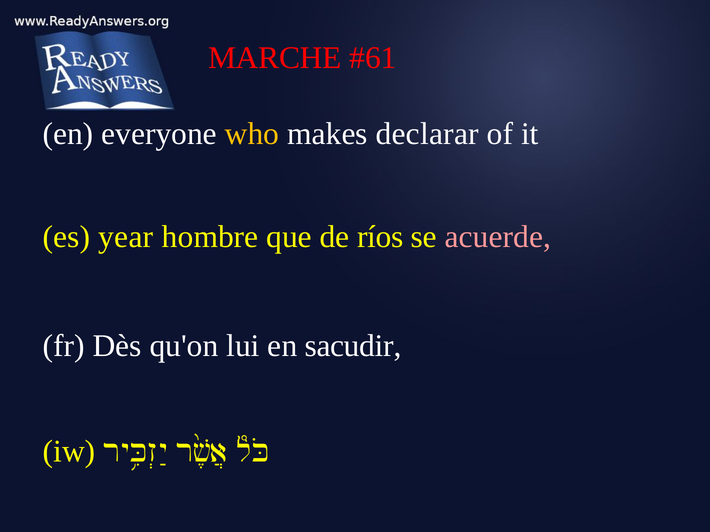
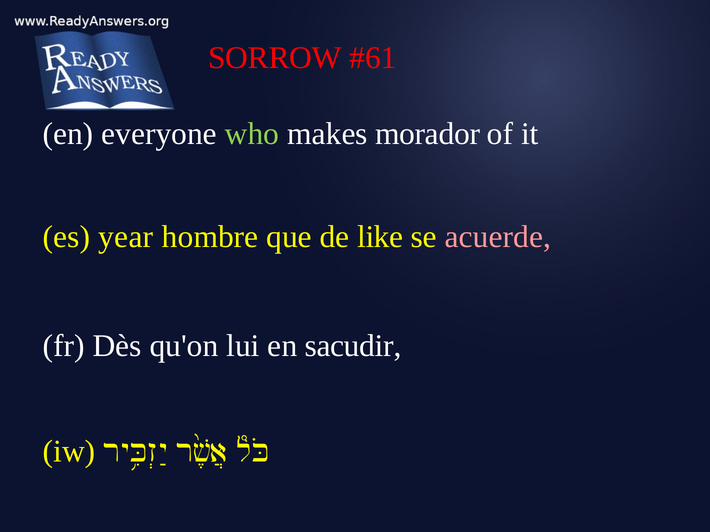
MARCHE: MARCHE -> SORROW (275, 58)
who colour: yellow -> light green (252, 134)
declarar: declarar -> morador (428, 134)
ríos: ríos -> like (380, 237)
